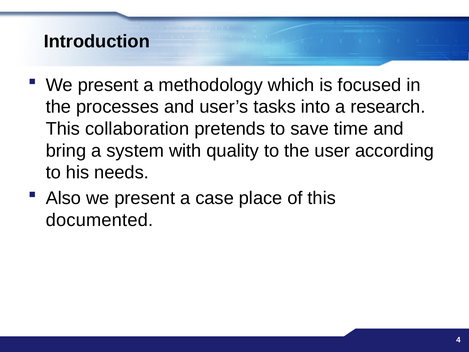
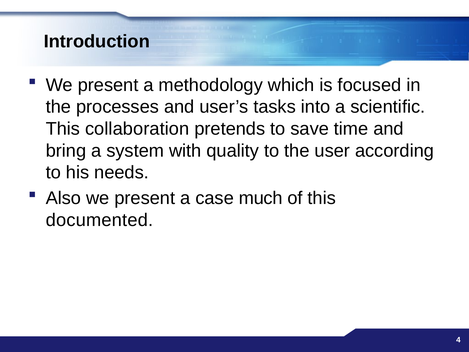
research: research -> scientific (388, 107)
place: place -> much (261, 198)
